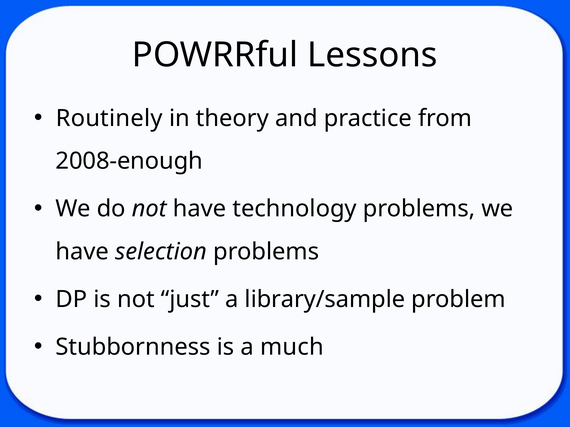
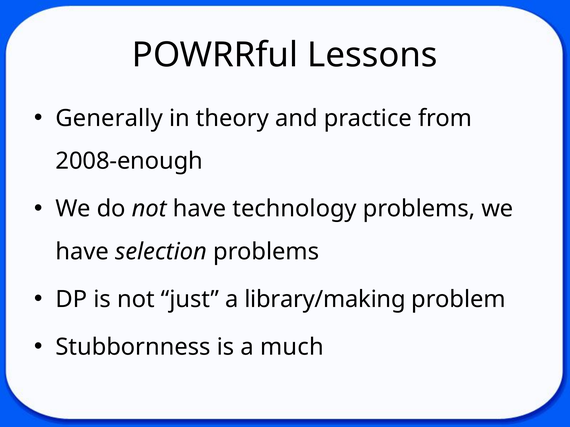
Routinely: Routinely -> Generally (109, 119)
library/sample: library/sample -> library/making (325, 300)
